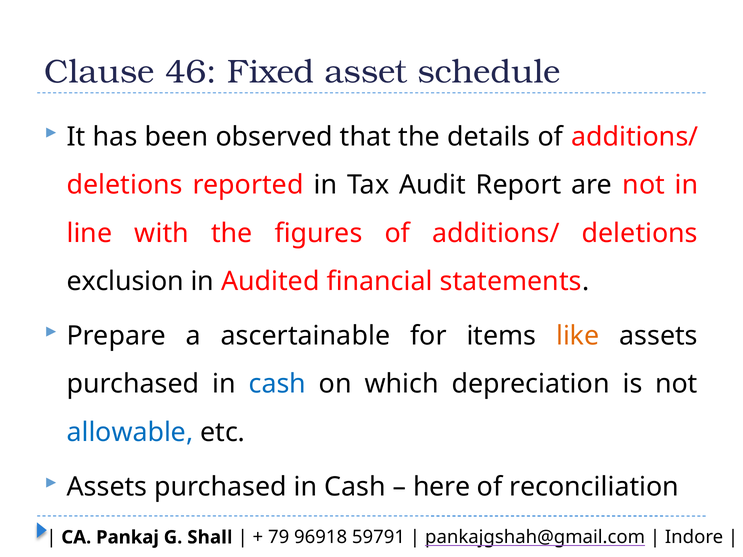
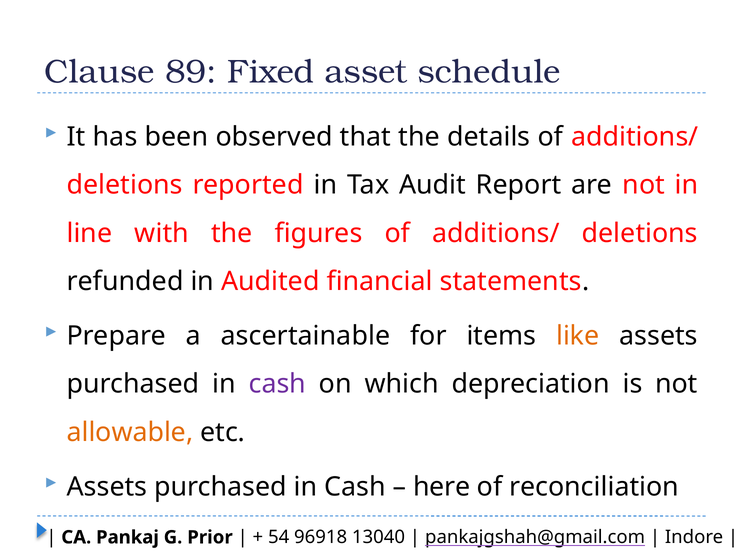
46: 46 -> 89 (191, 72)
exclusion: exclusion -> refunded (125, 282)
cash colour: blue -> purple (277, 384)
allowable colour: blue -> orange (130, 433)
Shall: Shall -> Prior (210, 538)
79: 79 -> 54 (279, 538)
59791: 59791 -> 13040 (379, 538)
